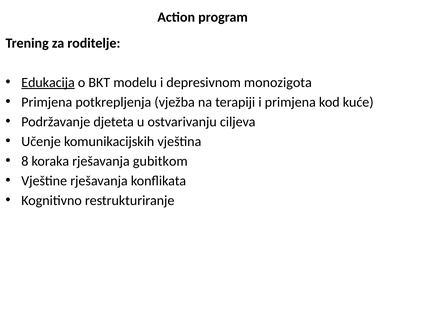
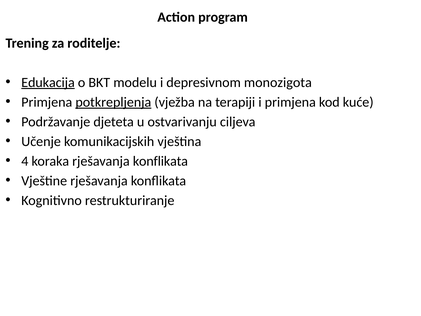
potkrepljenja underline: none -> present (113, 102)
8: 8 -> 4 (25, 161)
koraka rješavanja gubitkom: gubitkom -> konflikata (160, 161)
